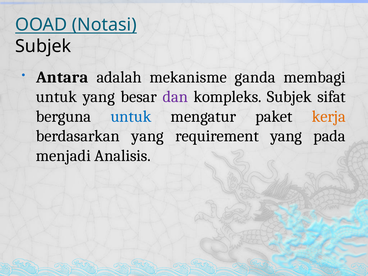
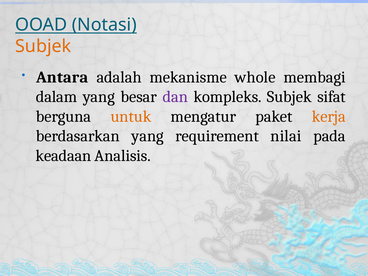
Subjek colour: black -> orange (43, 46)
ganda: ganda -> whole (255, 77)
untuk: untuk -> dalam (56, 97)
untuk colour: blue -> orange (131, 116)
requirement yang: yang -> nilai (286, 136)
menjadi: menjadi -> keadaan (63, 156)
